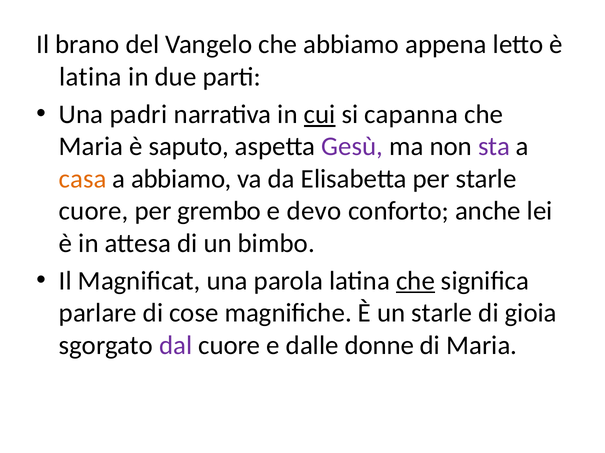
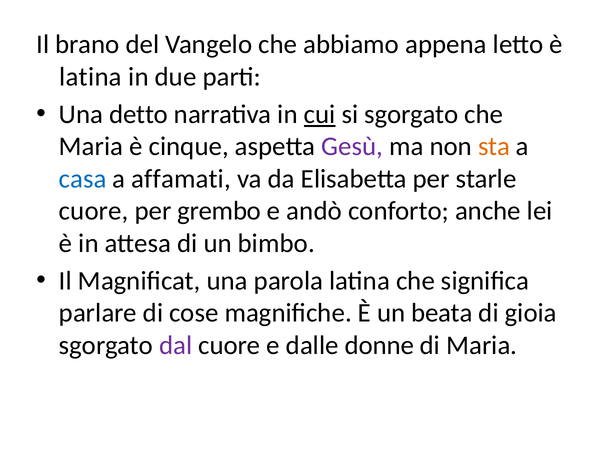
padri: padri -> detto (139, 115)
si capanna: capanna -> sgorgato (411, 115)
saputo: saputo -> cinque (189, 147)
sta colour: purple -> orange (494, 147)
casa colour: orange -> blue (83, 179)
a abbiamo: abbiamo -> affamati (181, 179)
devo: devo -> andò (314, 211)
che underline: present -> none (415, 281)
un starle: starle -> beata (442, 314)
